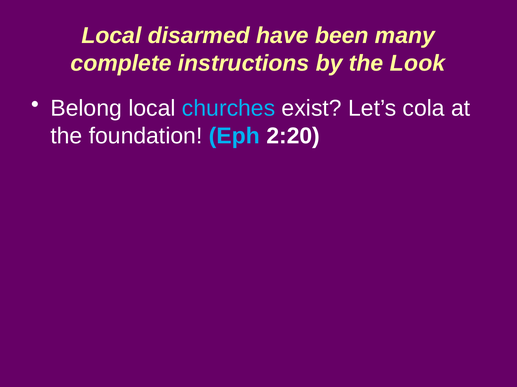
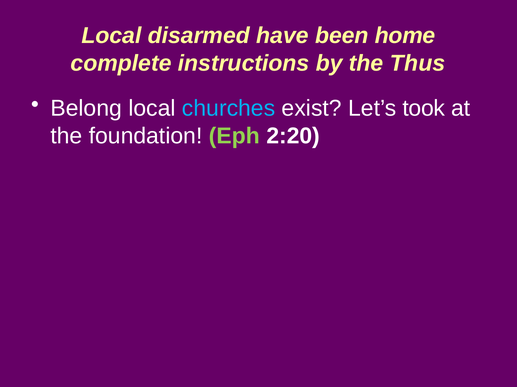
many: many -> home (405, 36)
Look: Look -> Thus (418, 63)
cola: cola -> took (424, 108)
Eph colour: light blue -> light green (234, 136)
